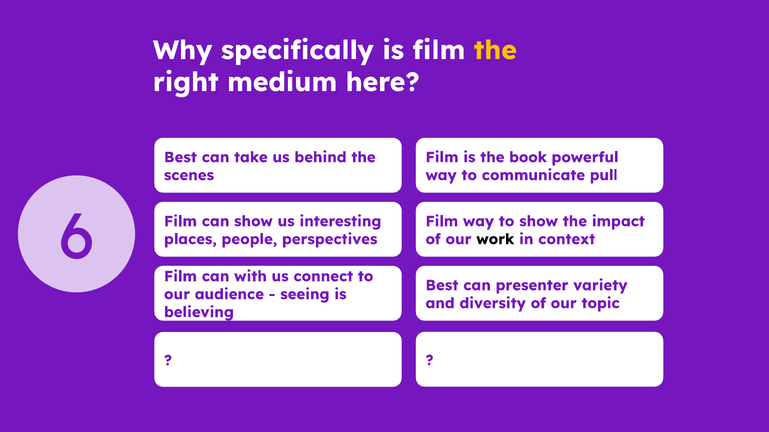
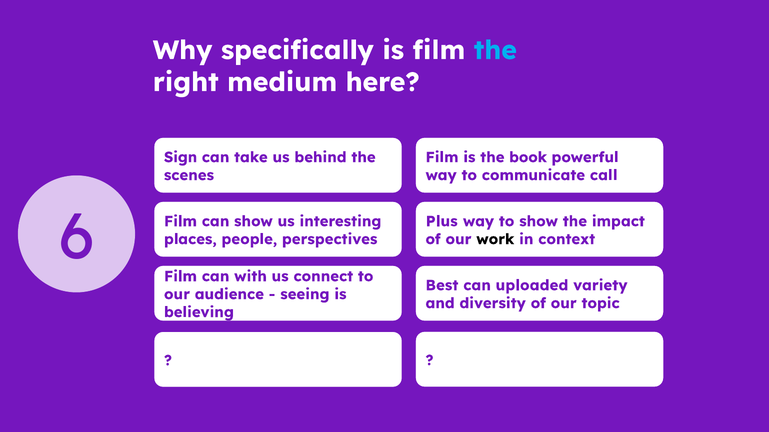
the colour: yellow -> light blue (495, 50)
Best: Best -> Sign (181, 158)
pull: pull -> call (604, 175)
Film: Film -> Plus (442, 222)
presenter: presenter -> uploaded (532, 286)
